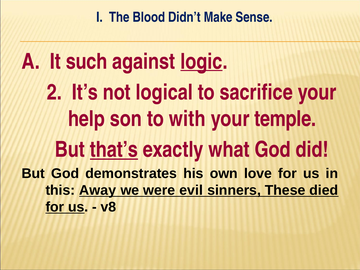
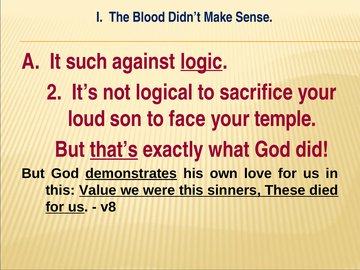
help: help -> loud (87, 119)
with: with -> face (187, 119)
demonstrates underline: none -> present (131, 173)
Away: Away -> Value (98, 190)
were evil: evil -> this (191, 190)
